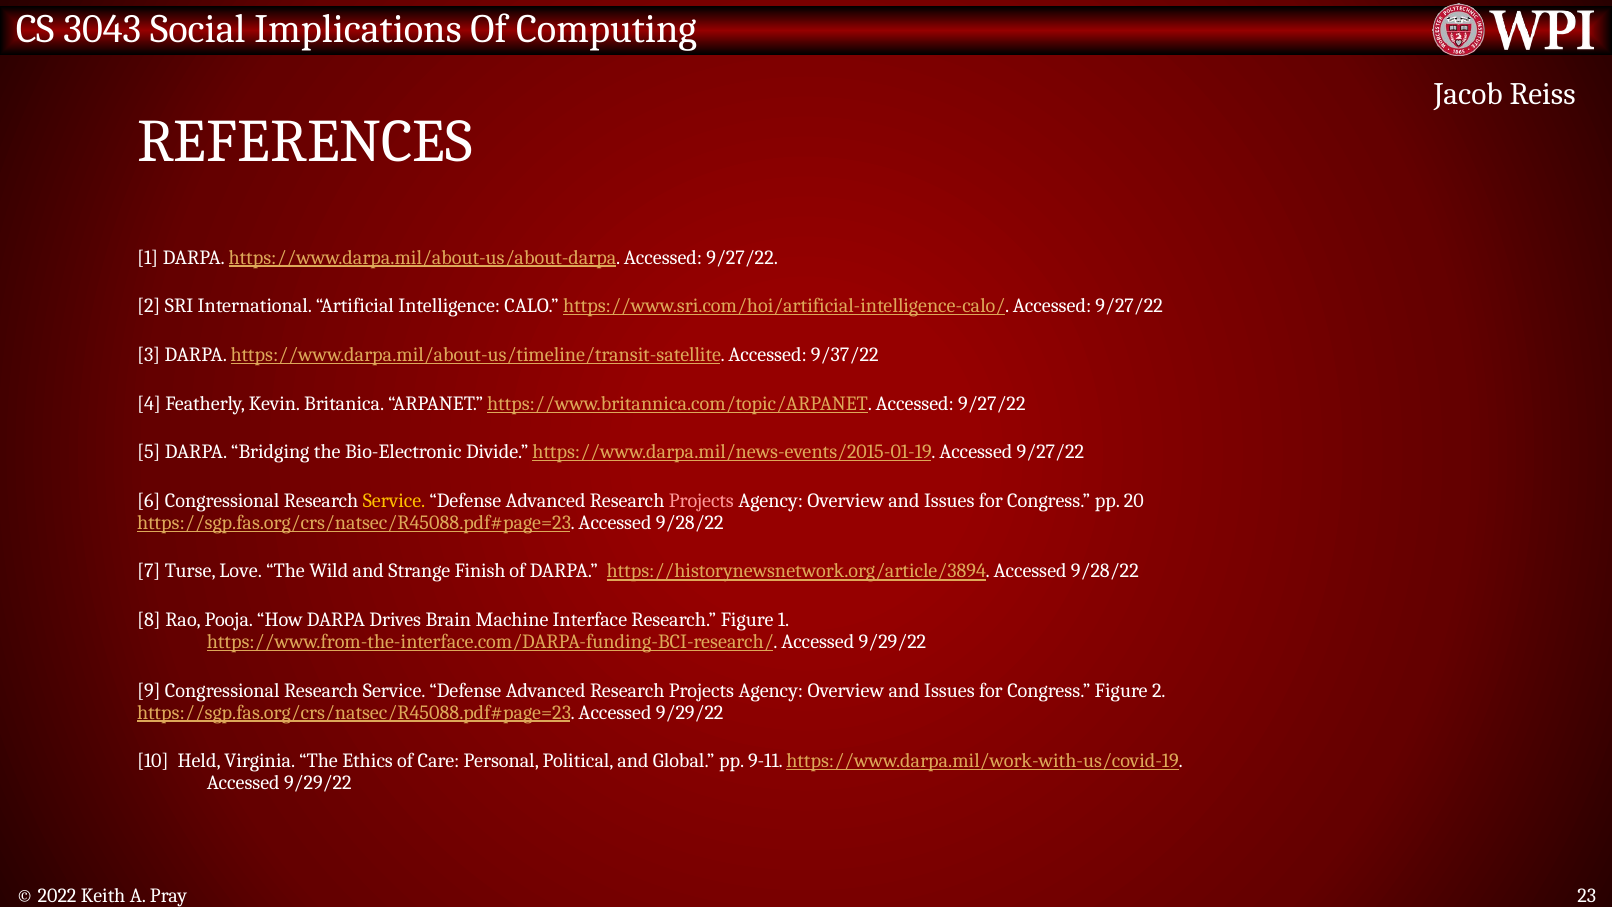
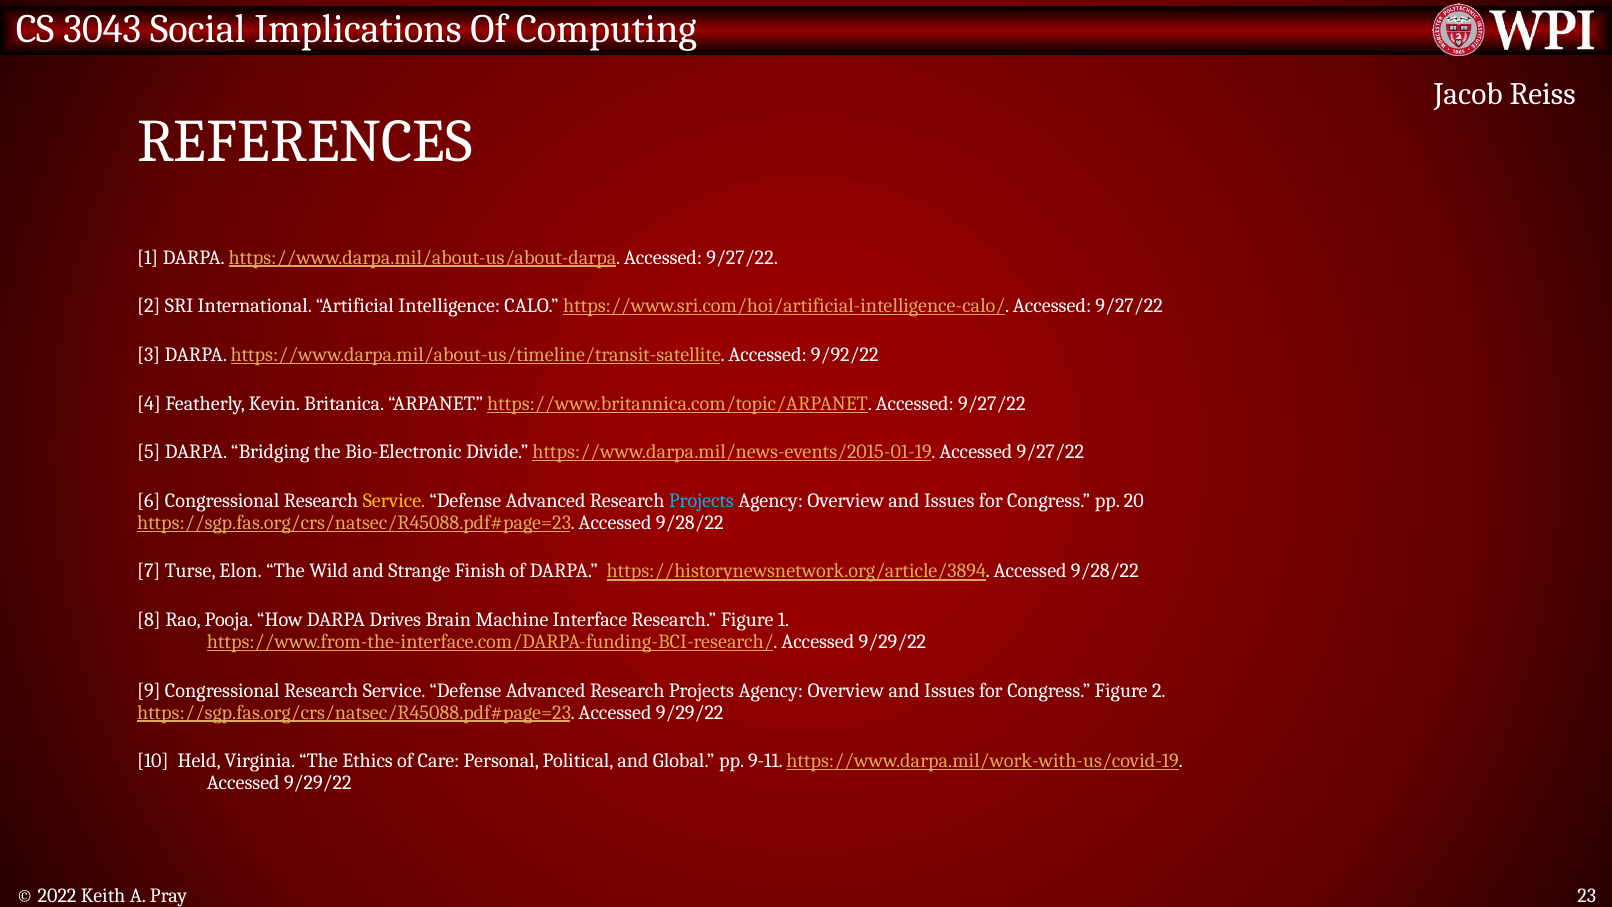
9/37/22: 9/37/22 -> 9/92/22 (845, 355)
Projects colour: pink -> light blue (701, 501)
Love: Love -> Elon (241, 571)
